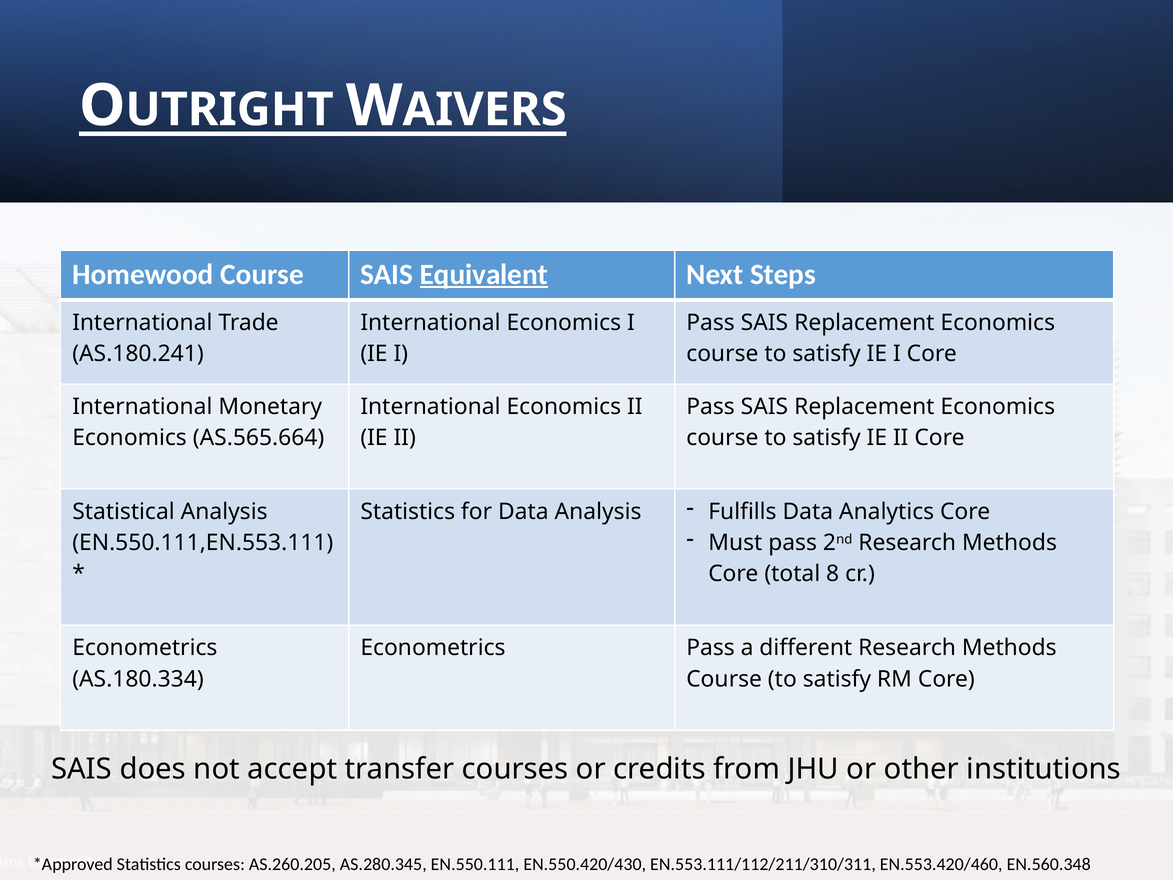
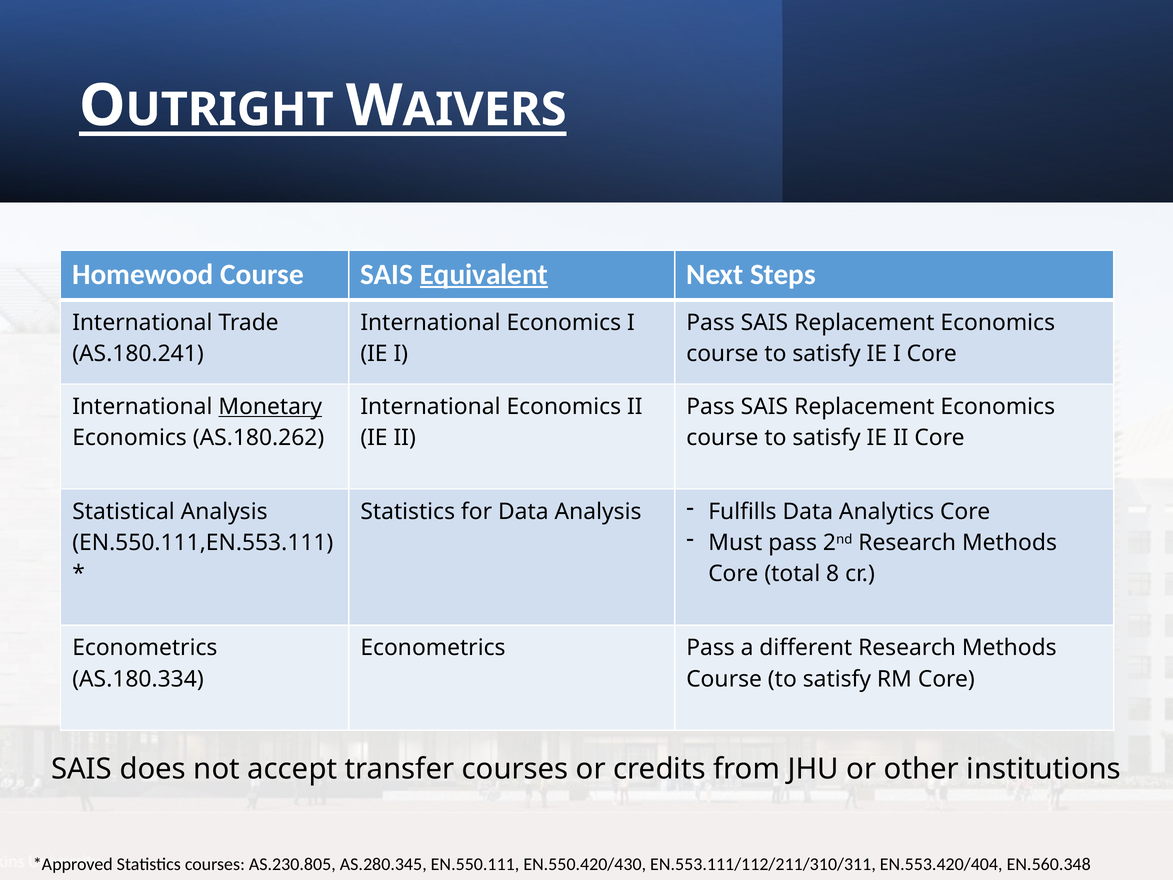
Monetary underline: none -> present (270, 407)
AS.565.664: AS.565.664 -> AS.180.262 (259, 438)
AS.260.205: AS.260.205 -> AS.230.805 (292, 864)
EN.553.420/460: EN.553.420/460 -> EN.553.420/404 (941, 864)
